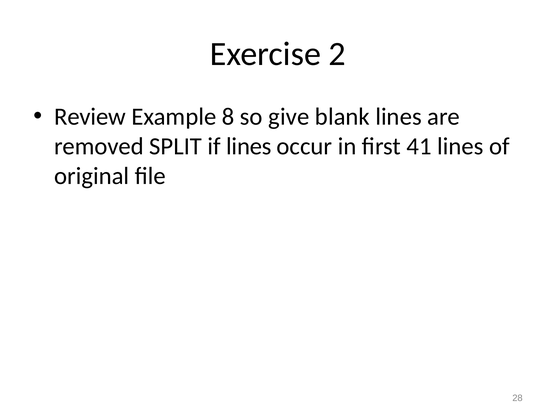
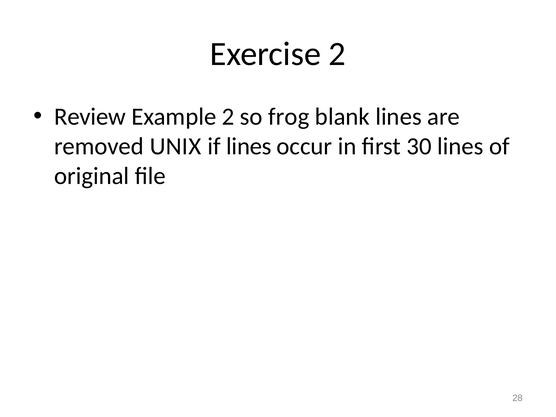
Example 8: 8 -> 2 (228, 117)
give: give -> frog (289, 117)
SPLIT: SPLIT -> UNIX (175, 146)
41: 41 -> 30 (419, 146)
